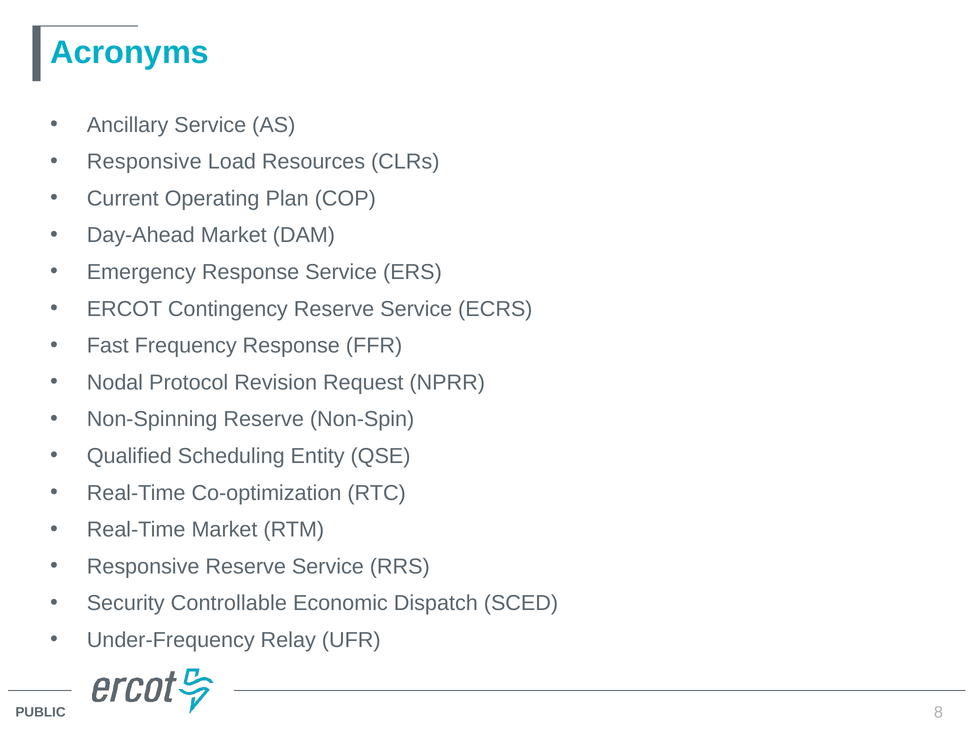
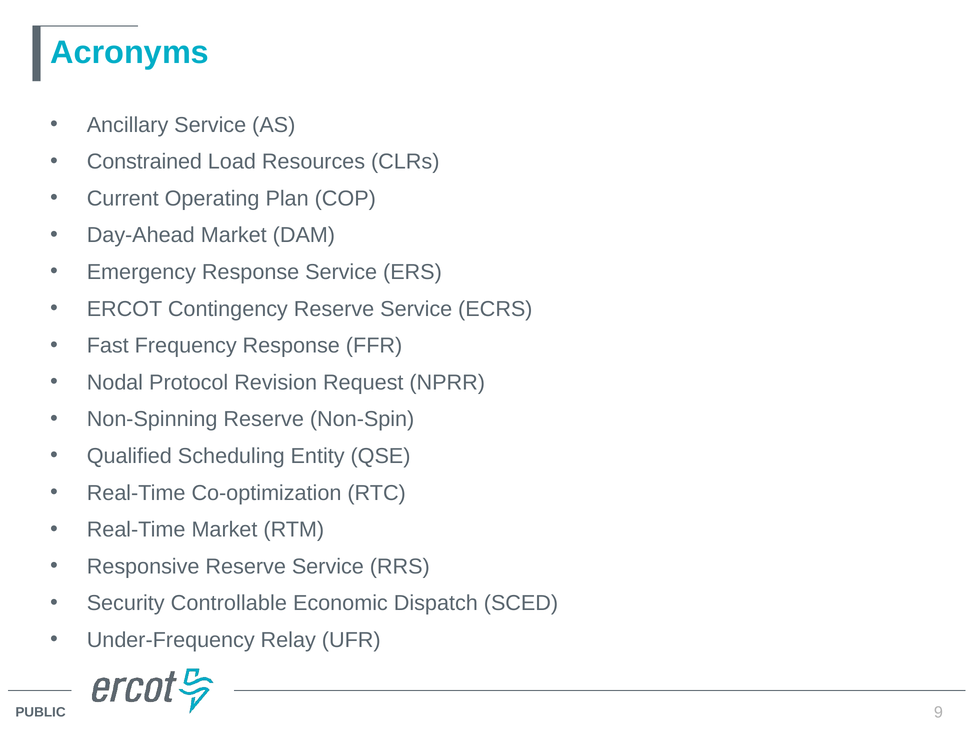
Responsive: Responsive -> Constrained (144, 162)
8: 8 -> 9 (938, 712)
